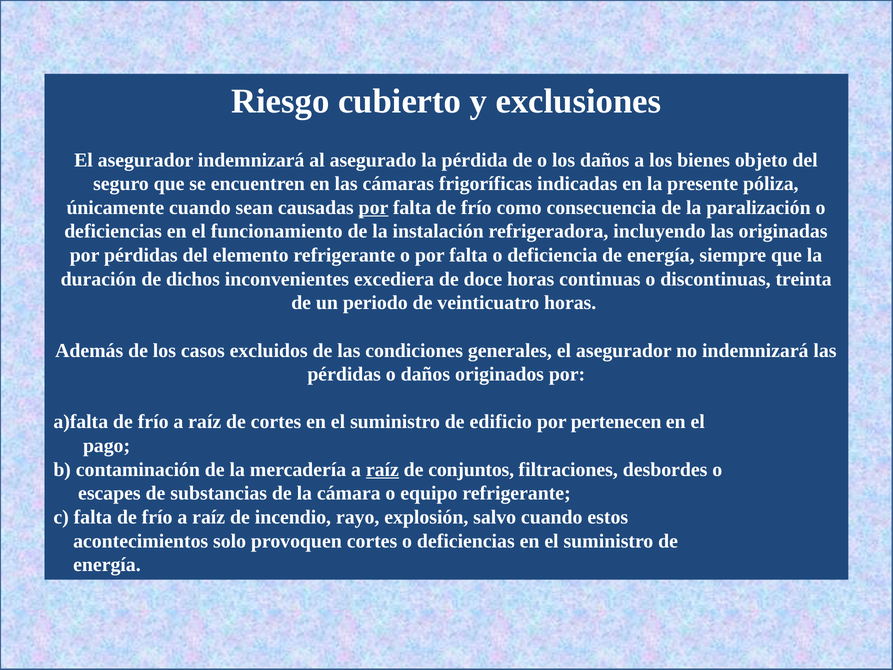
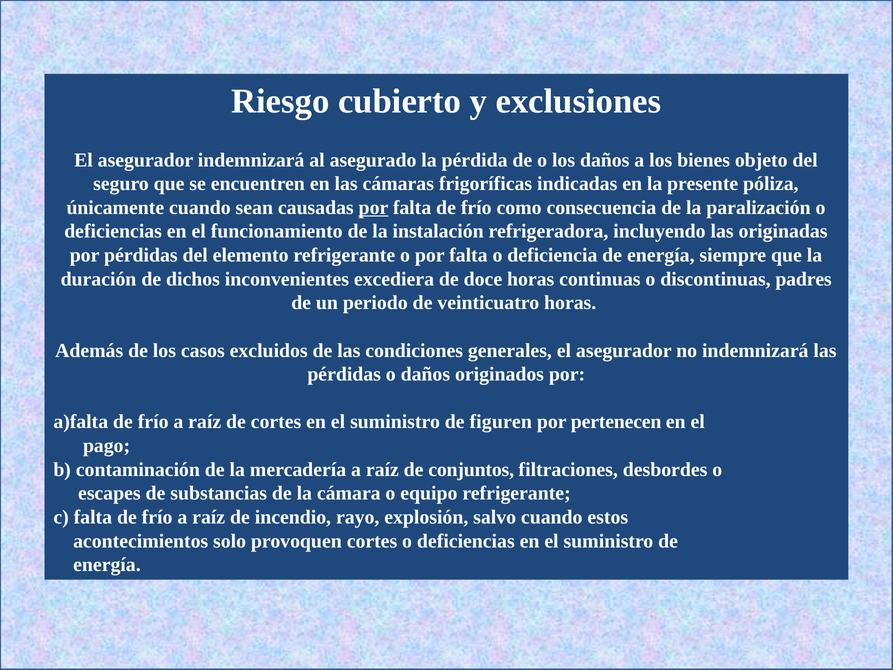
treinta: treinta -> padres (804, 279)
edificio: edificio -> figuren (501, 422)
raíz underline: present -> none (382, 469)
